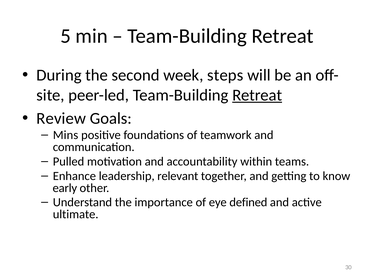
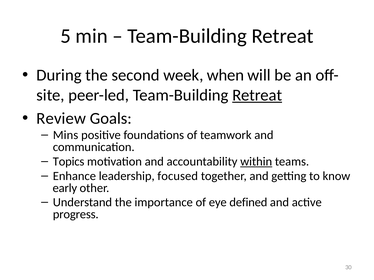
steps: steps -> when (225, 75)
Pulled: Pulled -> Topics (69, 162)
within underline: none -> present (256, 162)
relevant: relevant -> focused (178, 176)
ultimate: ultimate -> progress (76, 215)
